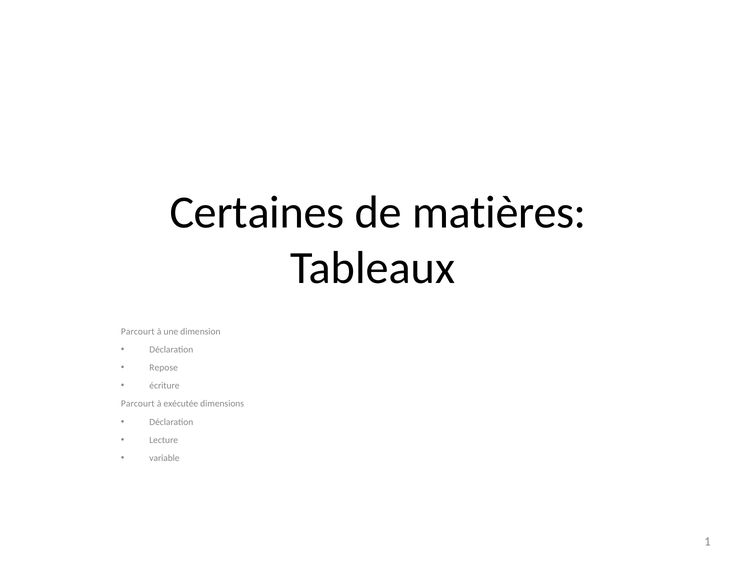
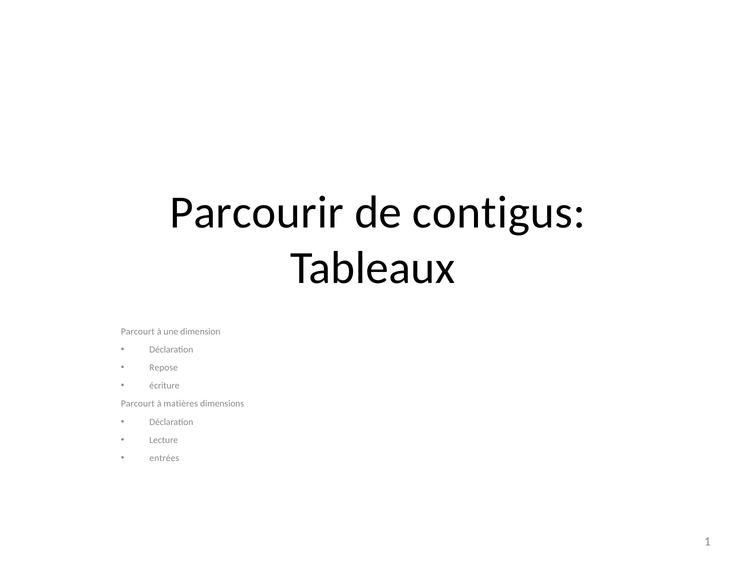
Certaines: Certaines -> Parcourir (257, 212)
matières: matières -> contigus (499, 212)
exécutée: exécutée -> matières (181, 404)
variable: variable -> entrées (164, 458)
